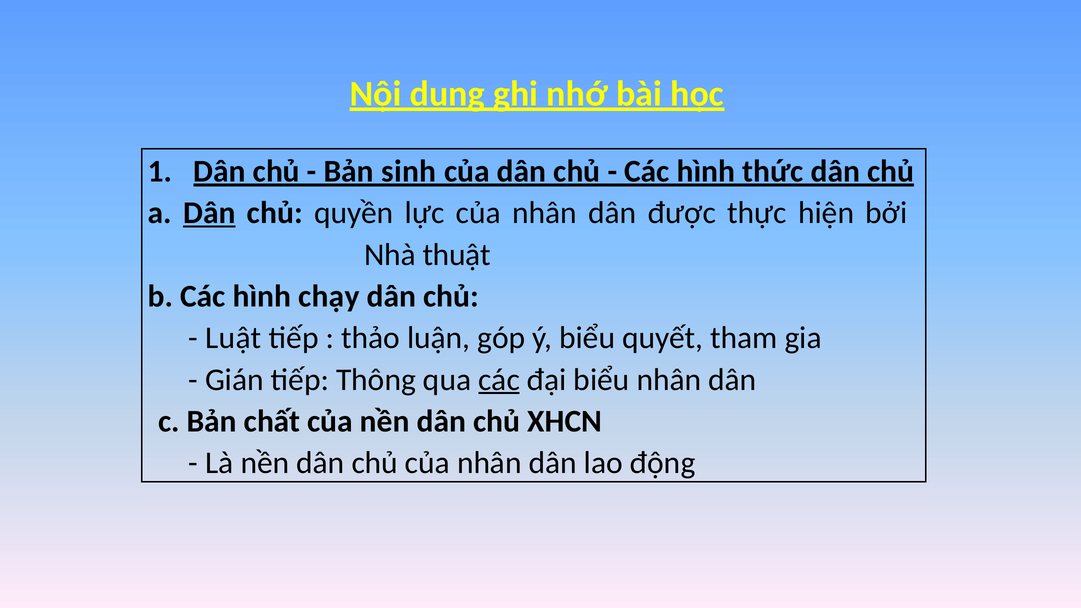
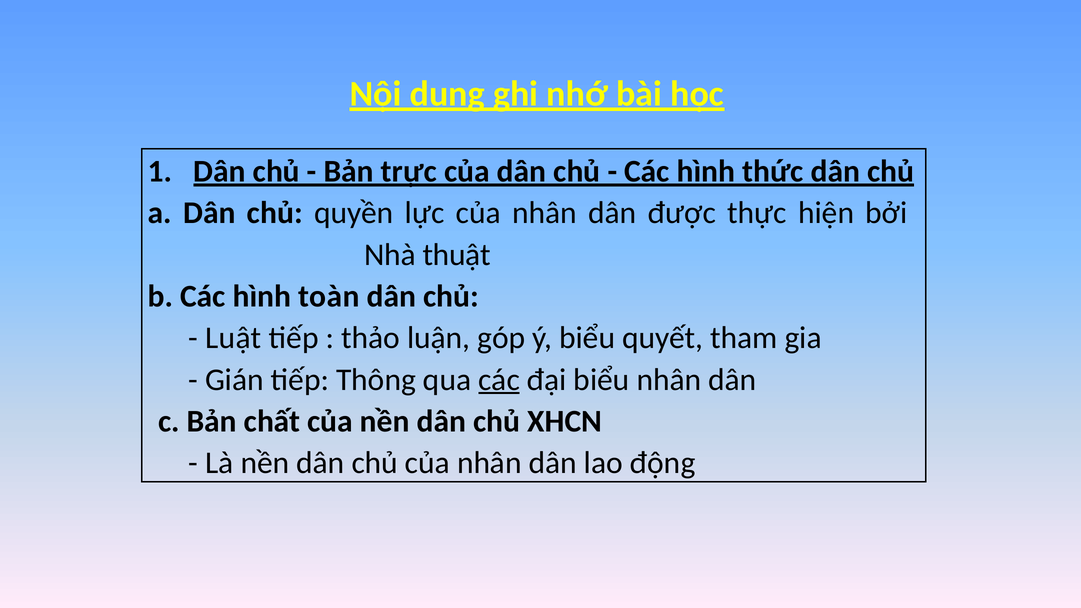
sinh: sinh -> trực (409, 171)
Dân underline: present -> none (209, 213)
chạy: chạy -> toàn (329, 296)
